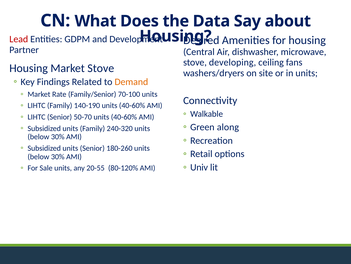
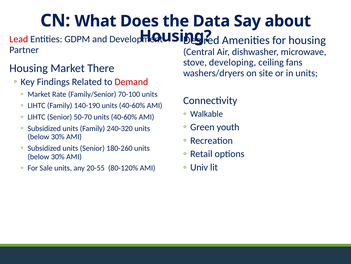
Market Stove: Stove -> There (101, 68)
Demand colour: orange -> red (131, 82)
along: along -> youth (228, 127)
